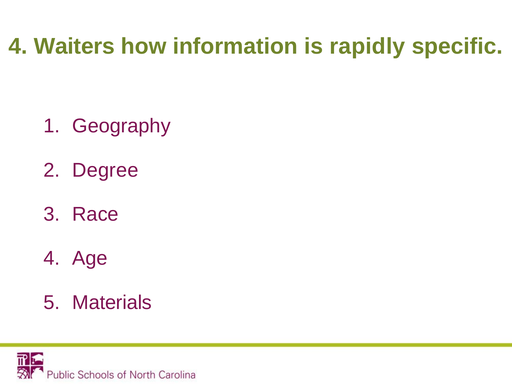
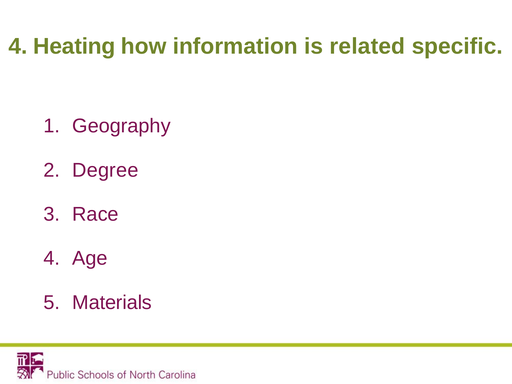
Waiters: Waiters -> Heating (74, 46)
rapidly: rapidly -> related (367, 46)
